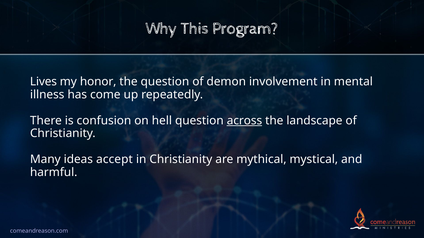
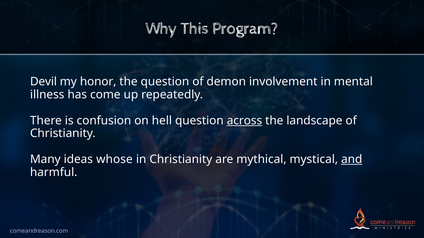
Lives: Lives -> Devil (43, 82)
accept: accept -> whose (114, 160)
and underline: none -> present (352, 160)
